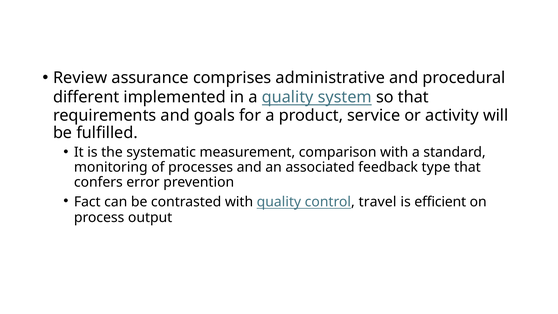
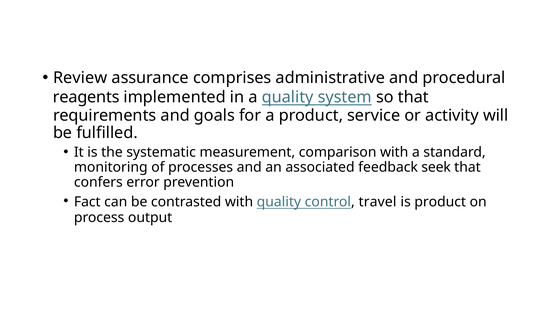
different: different -> reagents (86, 97)
type: type -> seek (436, 167)
is efficient: efficient -> product (440, 202)
